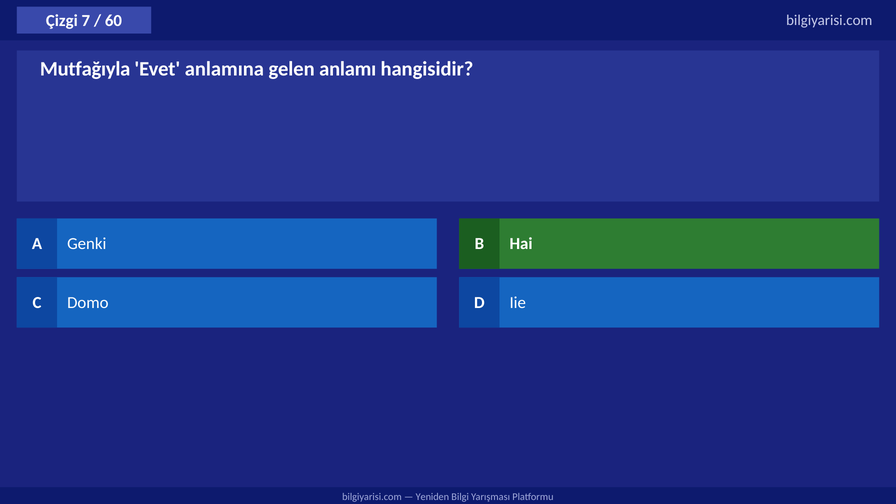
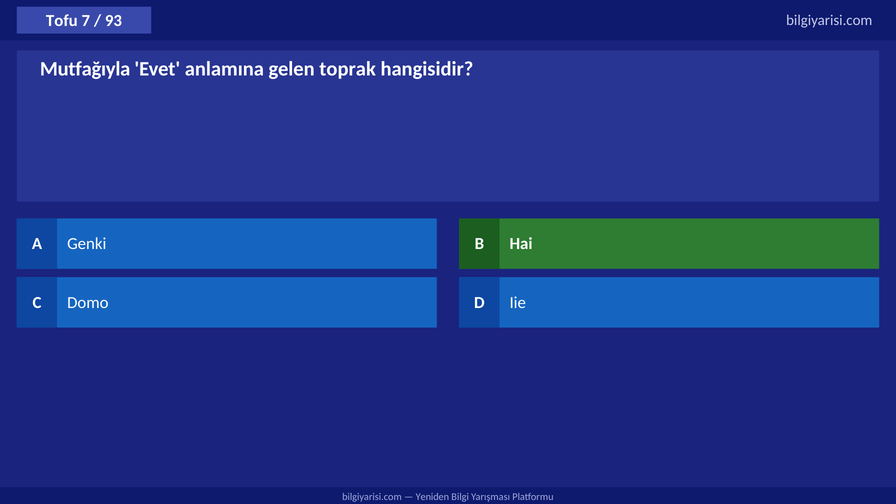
Çizgi: Çizgi -> Tofu (62, 20)
60: 60 -> 93 (113, 20)
anlamı: anlamı -> toprak (348, 69)
